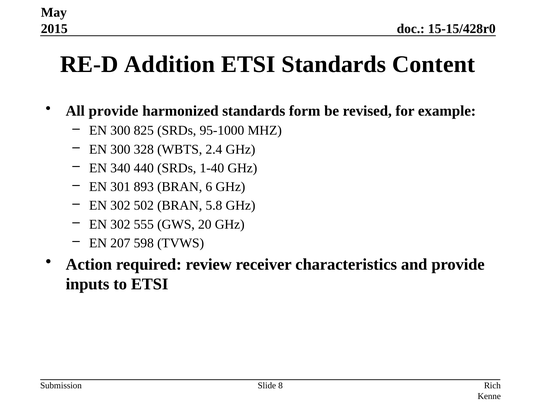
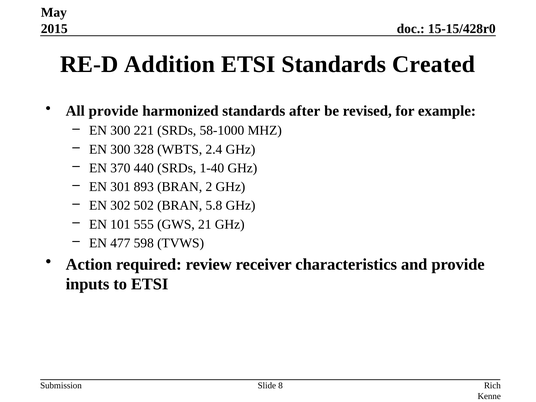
Content: Content -> Created (434, 64)
form: form -> after (305, 111)
825: 825 -> 221 (144, 131)
95-1000: 95-1000 -> 58-1000 (222, 131)
340: 340 -> 370 (120, 168)
6: 6 -> 2 (209, 187)
302: 302 -> 101 (120, 224)
20: 20 -> 21 (205, 224)
207: 207 -> 477 (120, 243)
